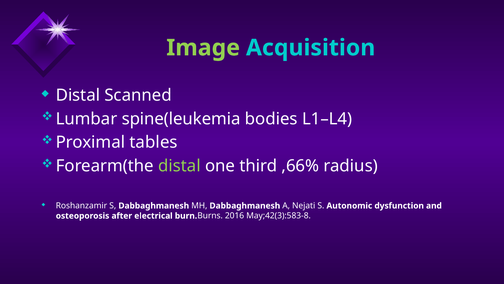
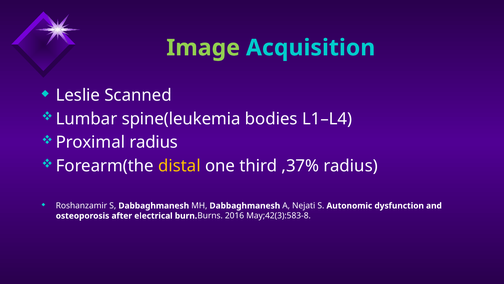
Distal: Distal -> Leslie (78, 95)
Proximal tables: tables -> radius (154, 142)
distal colour: light green -> yellow (179, 166)
,66%: ,66% -> ,37% (300, 166)
